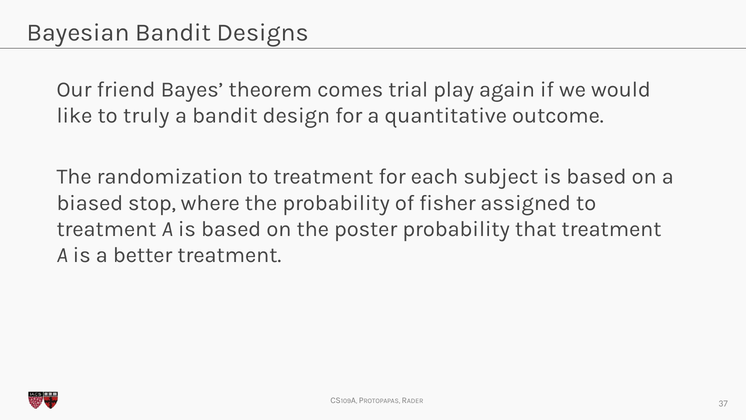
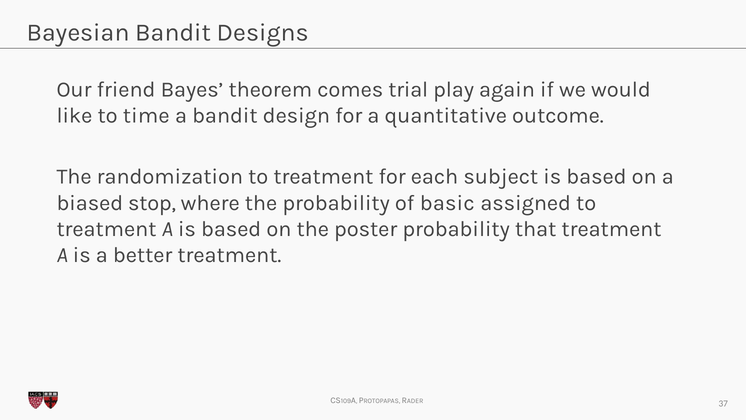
truly: truly -> time (146, 116)
fisher: fisher -> basic (447, 203)
